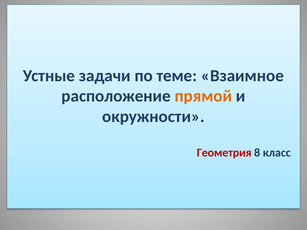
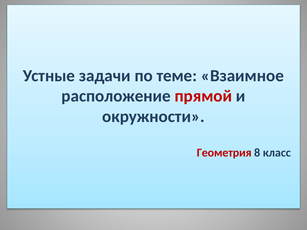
прямой colour: orange -> red (203, 96)
